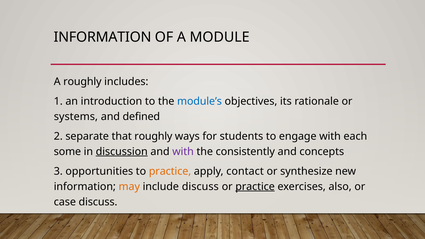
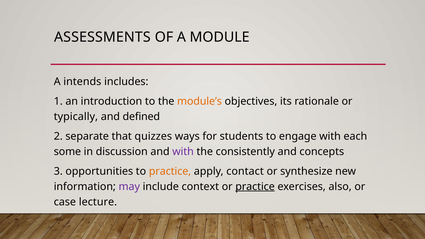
INFORMATION: INFORMATION -> ASSESSMENTS (102, 37)
A roughly: roughly -> intends (82, 82)
module’s colour: blue -> orange (200, 101)
systems: systems -> typically (76, 117)
that roughly: roughly -> quizzes (153, 136)
discussion underline: present -> none (122, 152)
may colour: orange -> purple (129, 187)
include discuss: discuss -> context (200, 187)
case discuss: discuss -> lecture (98, 202)
